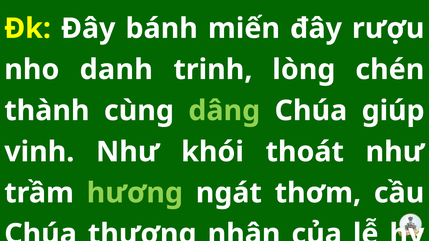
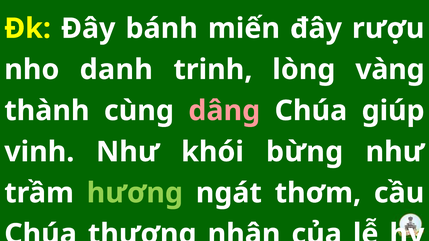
chén: chén -> vàng (390, 70)
dâng colour: light green -> pink (224, 111)
thoát: thoát -> bừng (305, 152)
